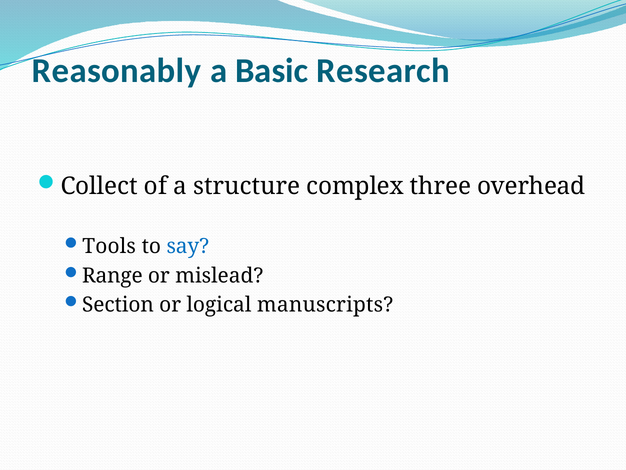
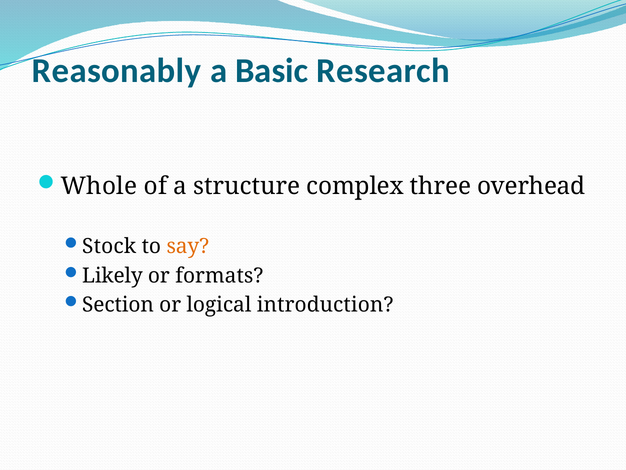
Collect: Collect -> Whole (99, 186)
Tools: Tools -> Stock (109, 246)
say colour: blue -> orange (188, 246)
Range: Range -> Likely (112, 275)
mislead: mislead -> formats (219, 275)
manuscripts: manuscripts -> introduction (325, 305)
